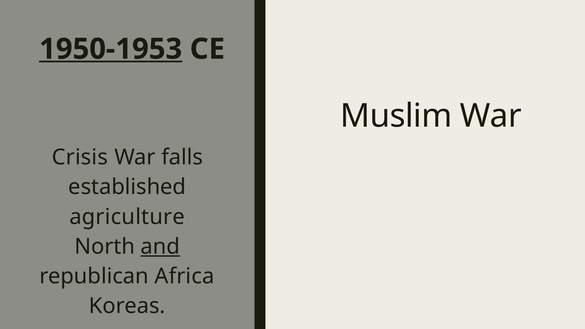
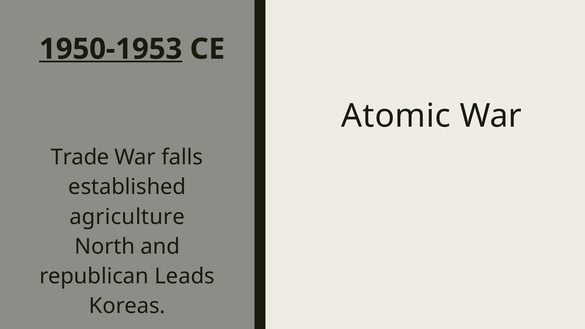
Muslim: Muslim -> Atomic (396, 116)
Crisis: Crisis -> Trade (80, 157)
and underline: present -> none (160, 247)
Africa: Africa -> Leads (185, 276)
